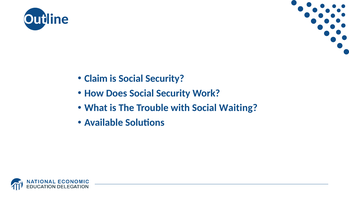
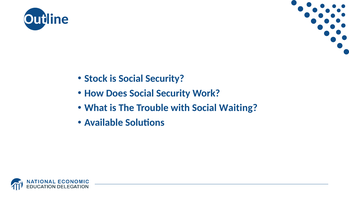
Claim: Claim -> Stock (96, 78)
